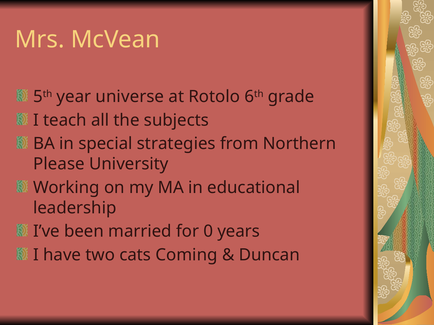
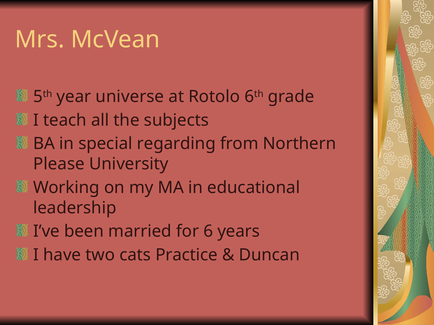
strategies: strategies -> regarding (176, 144)
0: 0 -> 6 (208, 232)
Coming: Coming -> Practice (187, 255)
